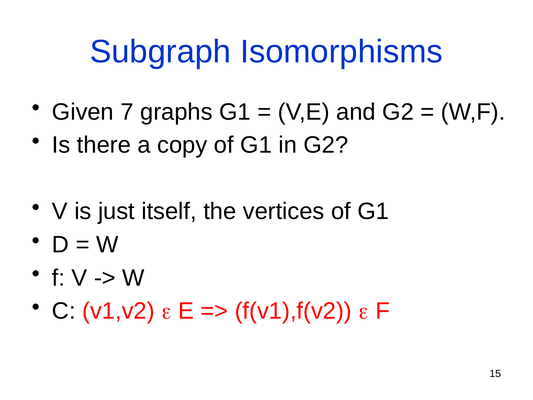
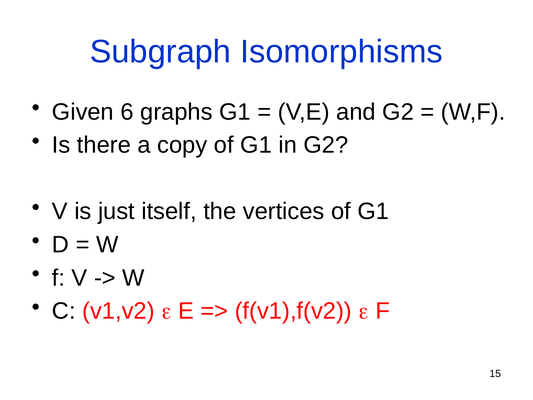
7: 7 -> 6 (127, 112)
